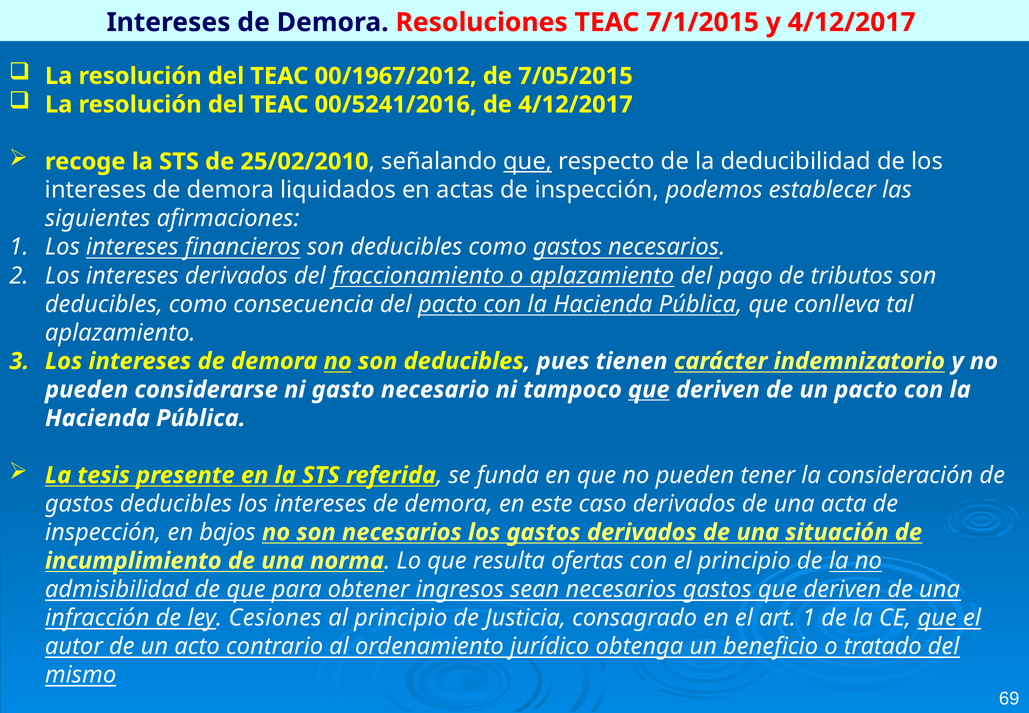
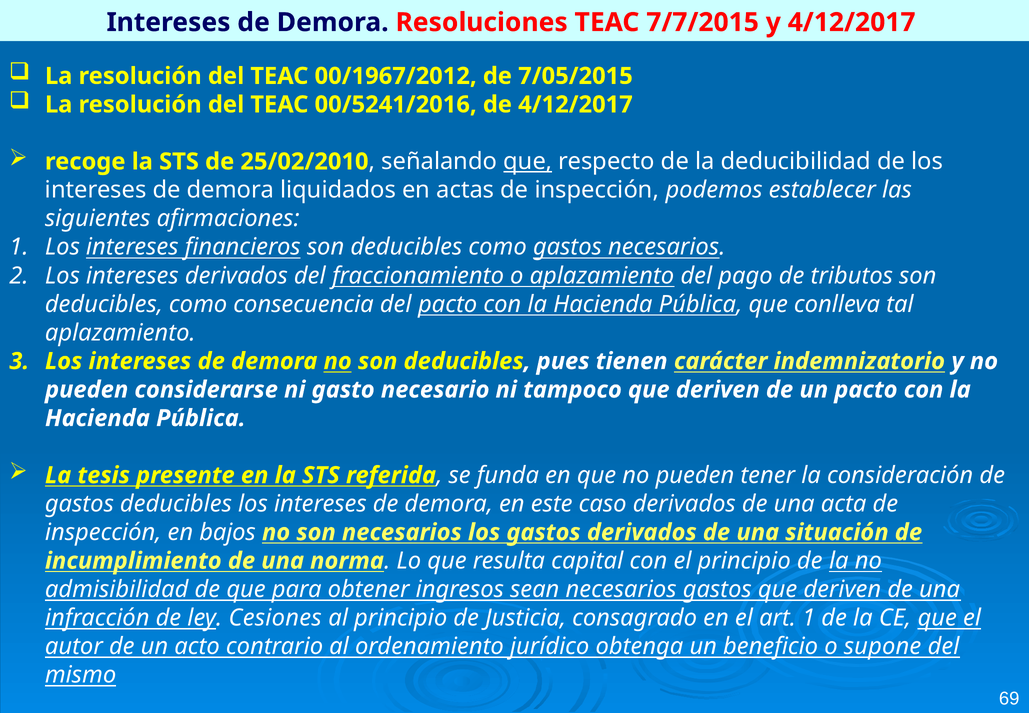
7/1/2015: 7/1/2015 -> 7/7/2015 (703, 22)
que underline: present -> none (649, 389)
ofertas: ofertas -> capital (587, 560)
tratado: tratado -> supone (883, 646)
